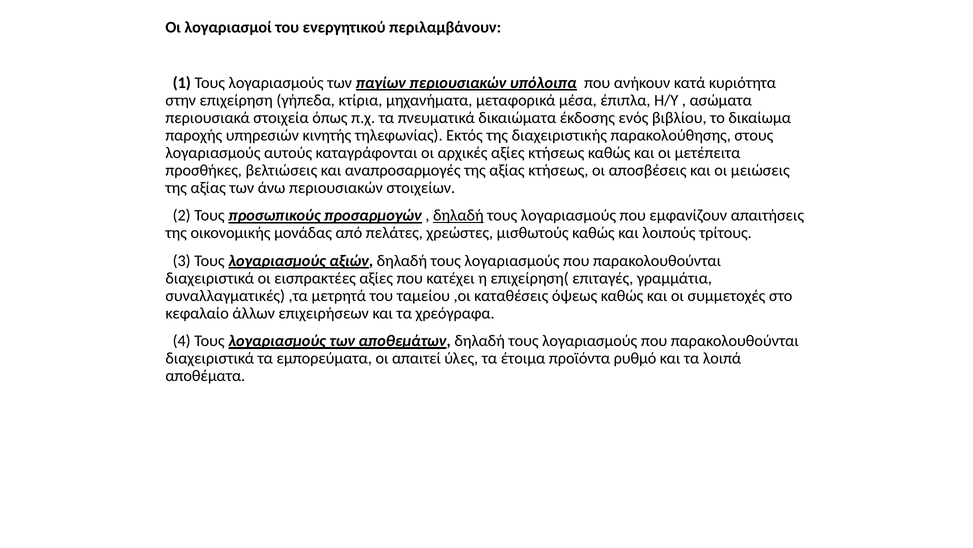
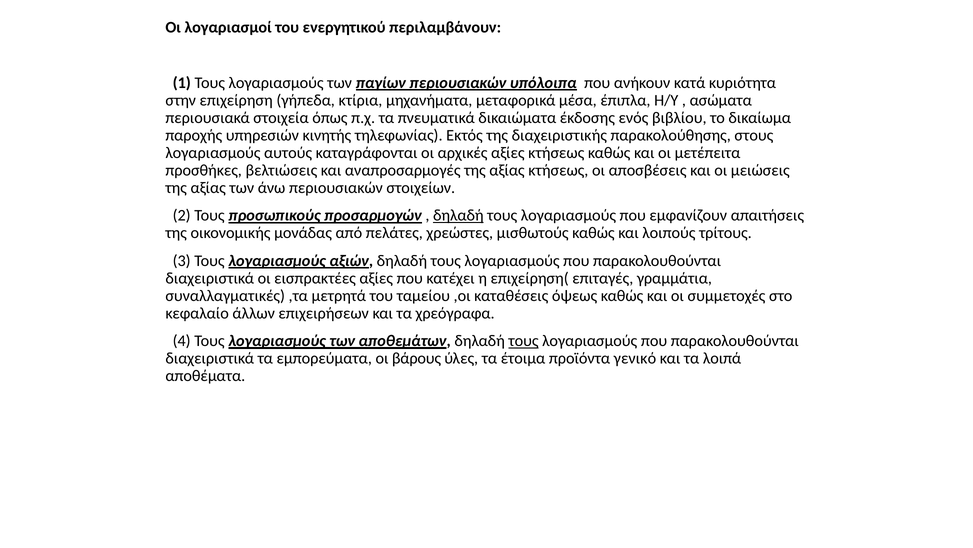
τους underline: none -> present (523, 341)
απαιτεί: απαιτεί -> βάρους (417, 358)
ρυθμό: ρυθμό -> γενικό (635, 358)
